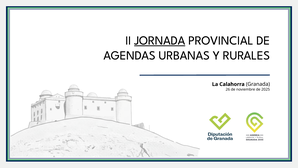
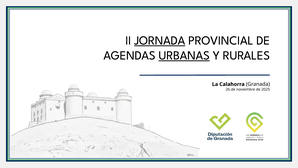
URBANAS underline: none -> present (184, 55)
